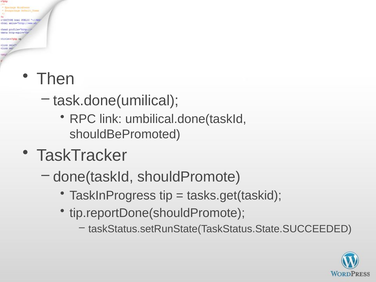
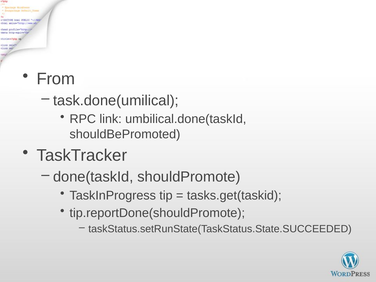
Then: Then -> From (56, 79)
